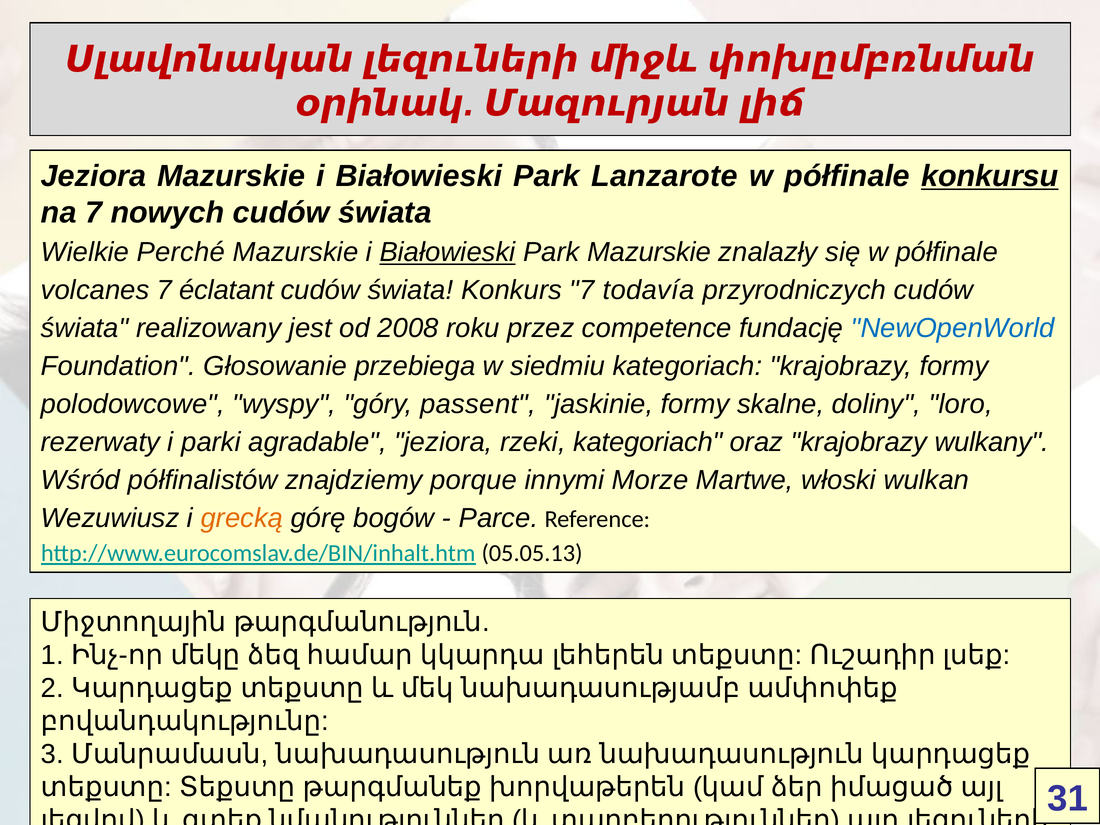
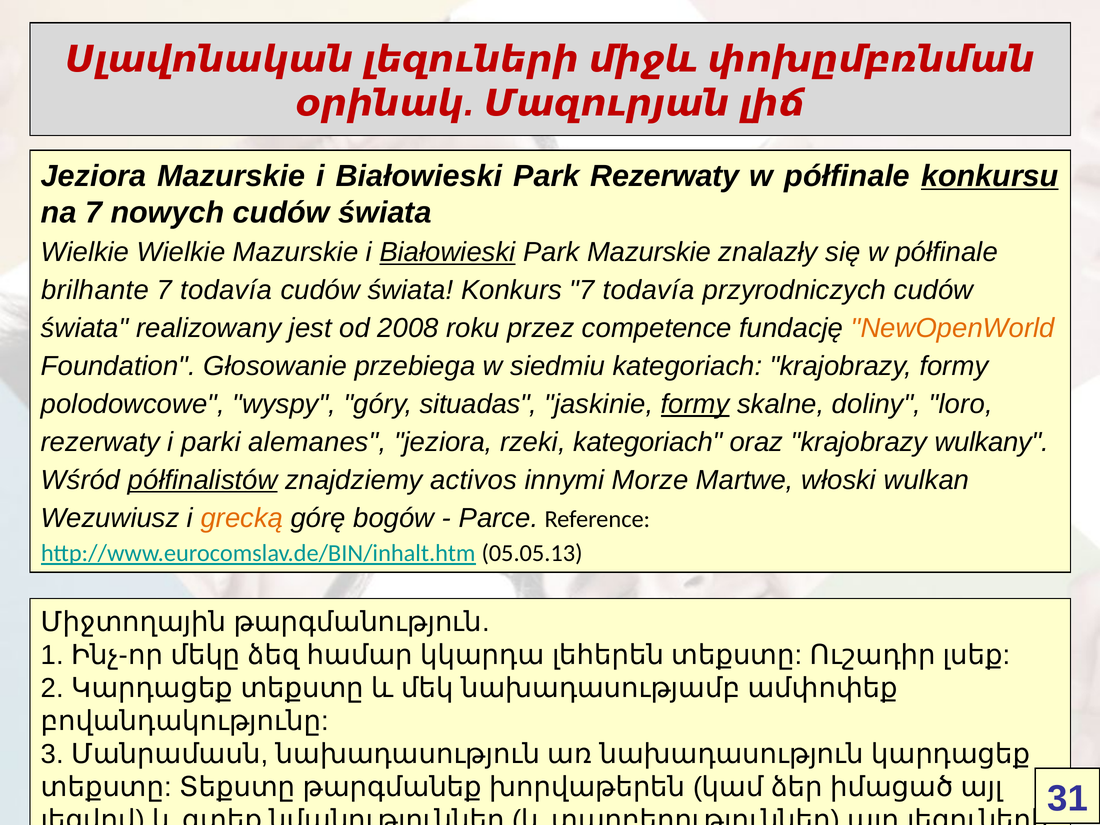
Park Lanzarote: Lanzarote -> Rezerwaty (665, 176)
Wielkie Perché: Perché -> Wielkie (181, 252)
volcanes: volcanes -> brilhante (95, 290)
éclatant: éclatant -> todavía (226, 290)
NewOpenWorld colour: blue -> orange (953, 328)
passent: passent -> situadas (478, 404)
formy underline: none -> present (695, 404)
agradable: agradable -> alemanes (317, 442)
półfinalistów underline: none -> present (203, 480)
porque: porque -> activos (474, 480)
